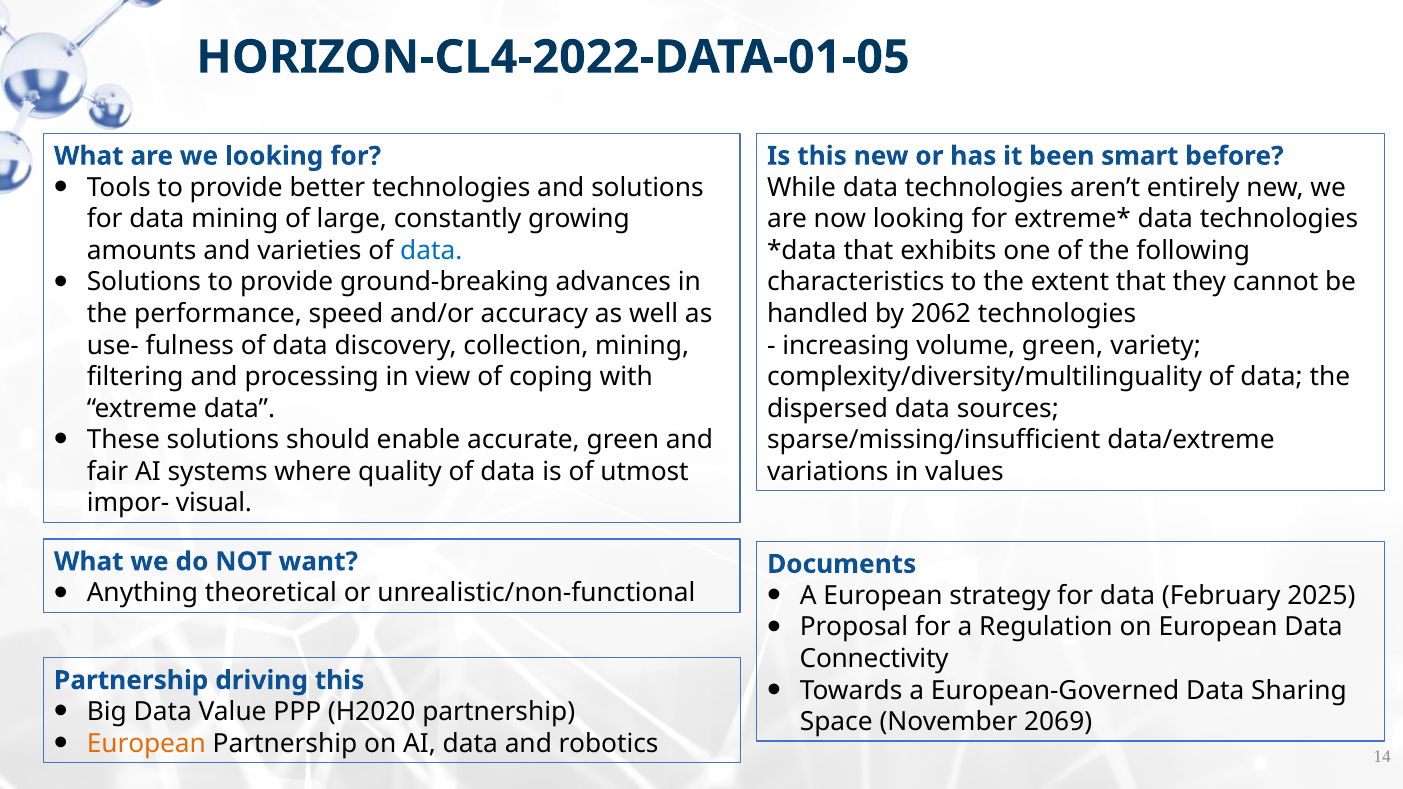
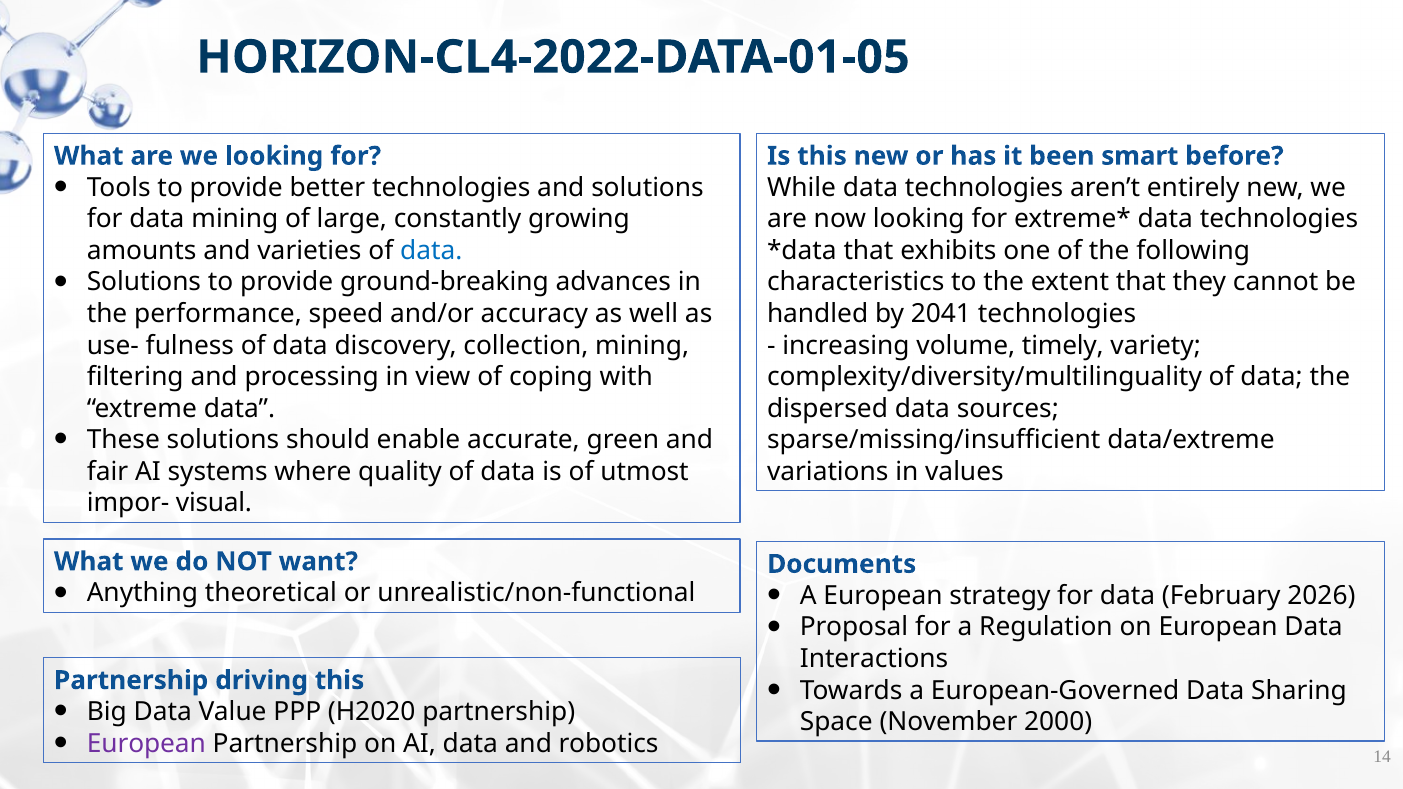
2062: 2062 -> 2041 (941, 314)
volume green: green -> timely (1063, 345)
2025: 2025 -> 2026 (1321, 596)
Connectivity: Connectivity -> Interactions (874, 659)
2069: 2069 -> 2000 (1058, 722)
European colour: orange -> purple (146, 744)
